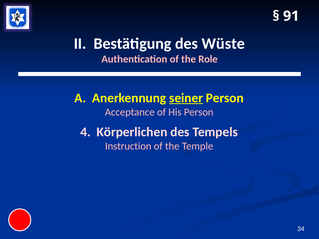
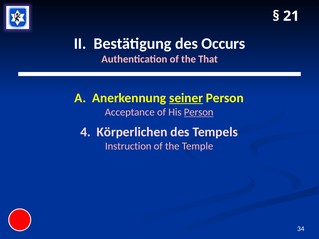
91: 91 -> 21 (291, 16)
Wüste: Wüste -> Occurs (223, 44)
Role: Role -> That (208, 59)
Person underline: none -> present (199, 112)
